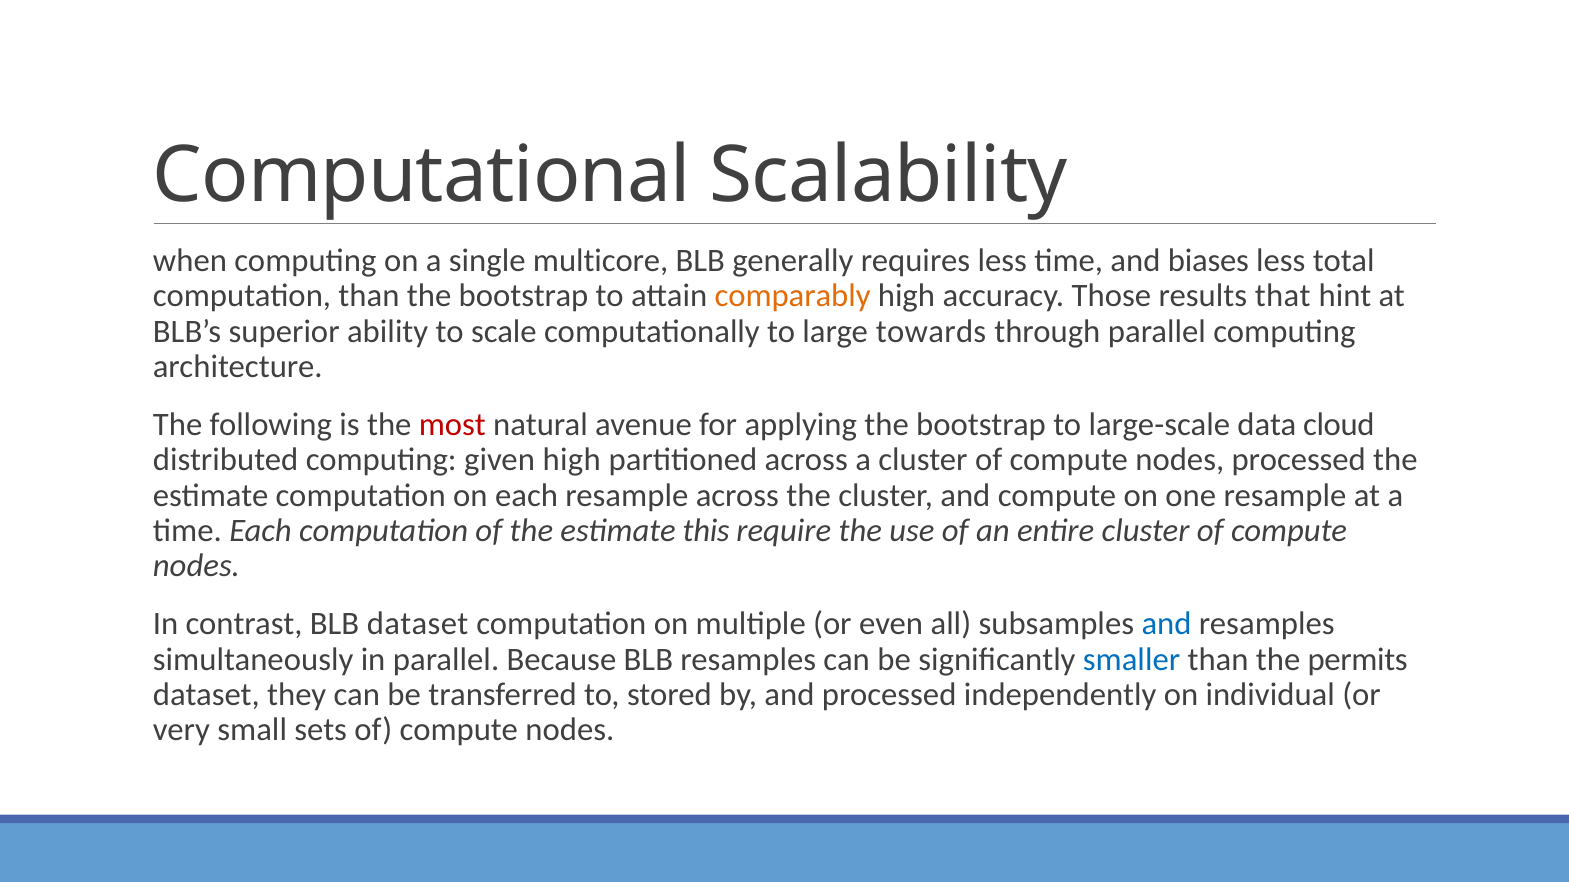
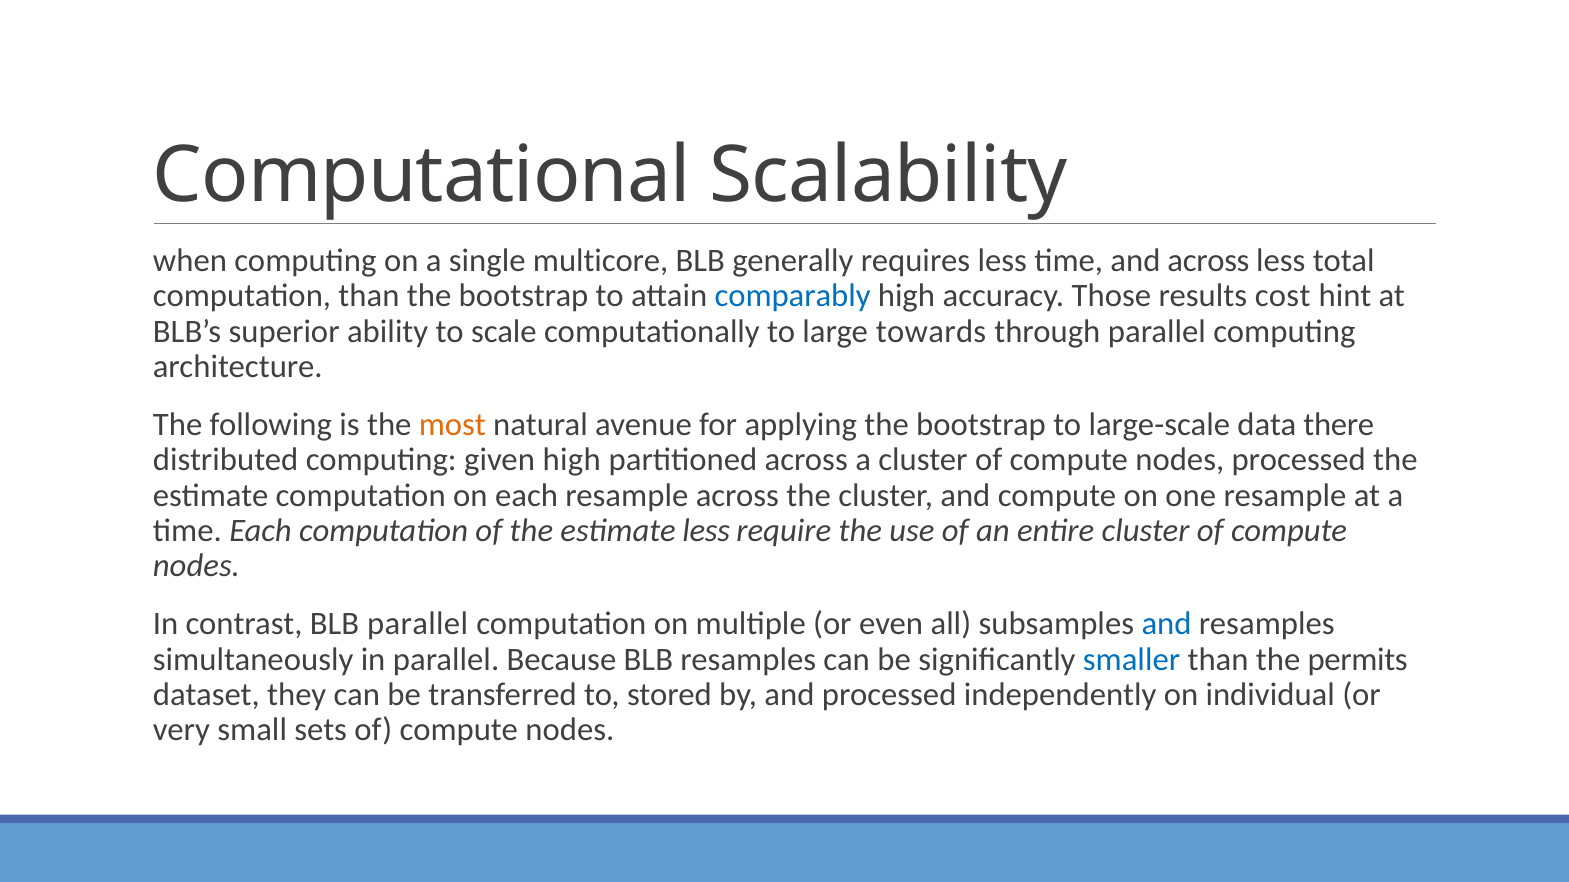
and biases: biases -> across (1208, 261)
comparably colour: orange -> blue (793, 296)
that: that -> cost (1283, 296)
most colour: red -> orange (452, 425)
cloud: cloud -> there (1339, 425)
estimate this: this -> less (706, 531)
BLB dataset: dataset -> parallel (418, 624)
